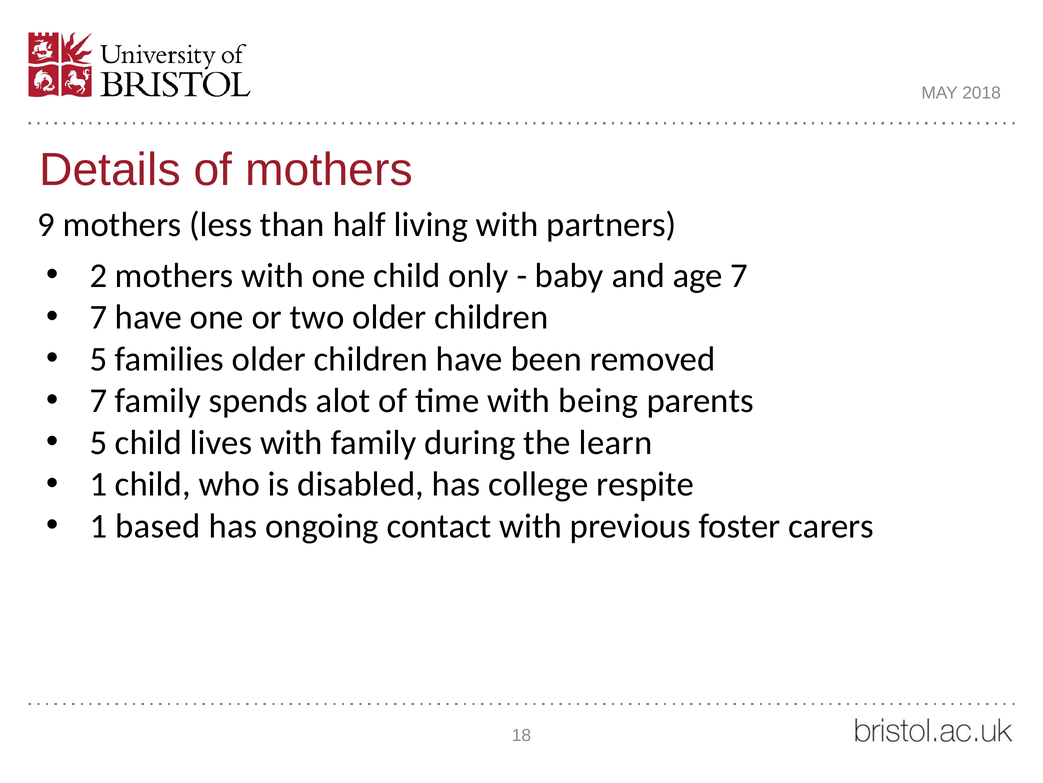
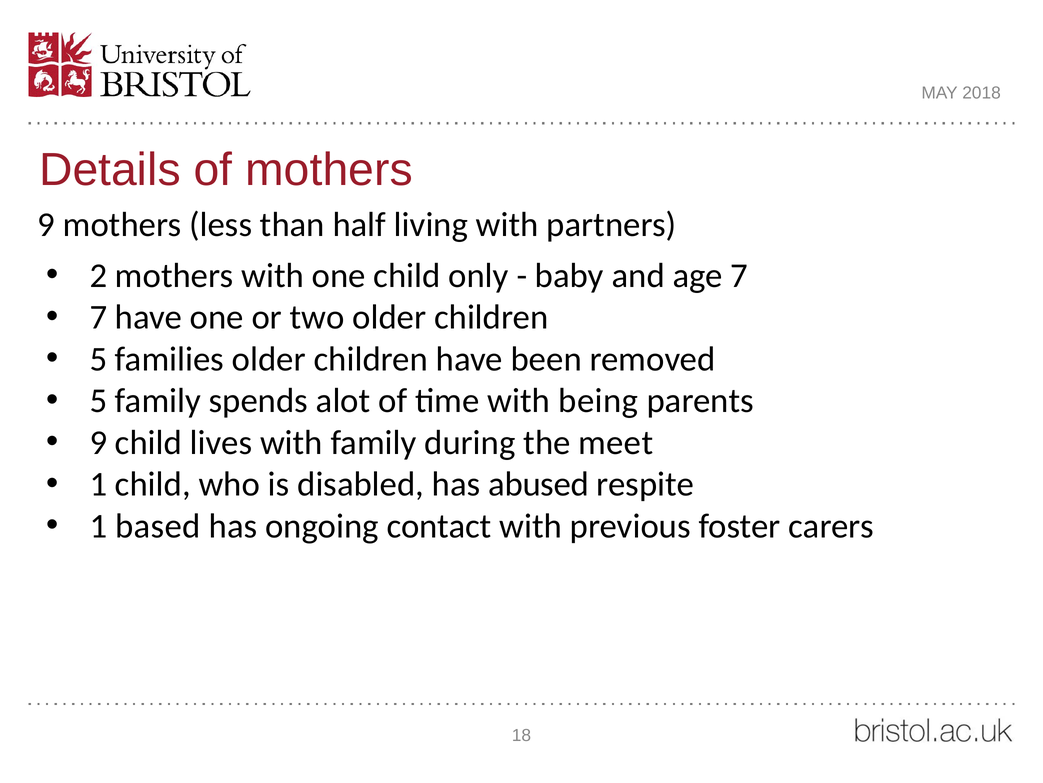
7: 7 -> 5 (98, 401)
5: 5 -> 9 (98, 442)
learn: learn -> meet (616, 442)
college: college -> abused (539, 484)
